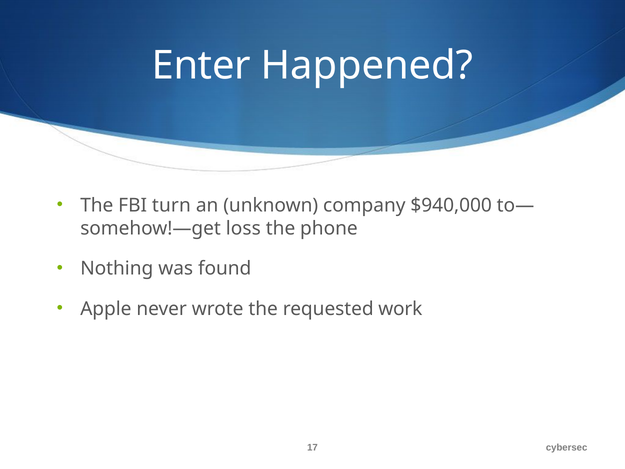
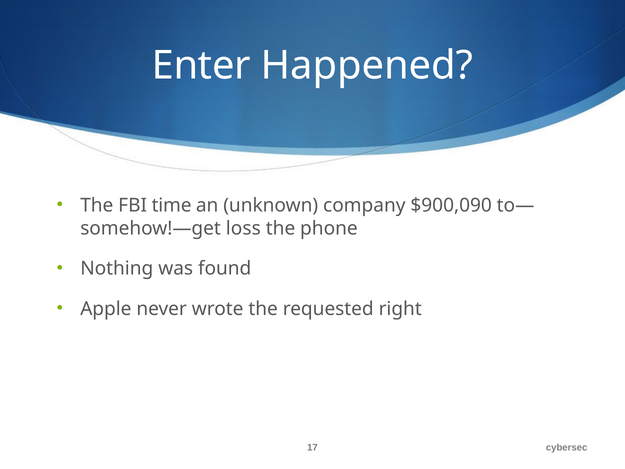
turn: turn -> time (172, 205)
$940,000: $940,000 -> $900,090 (451, 205)
work: work -> right (400, 309)
